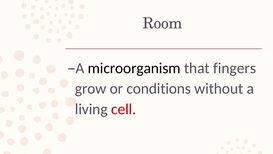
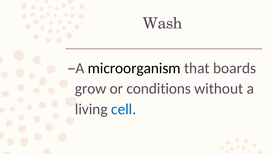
Room: Room -> Wash (163, 23)
fingers: fingers -> boards (235, 68)
cell colour: red -> blue (124, 109)
